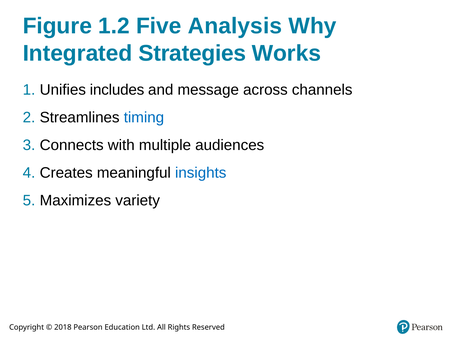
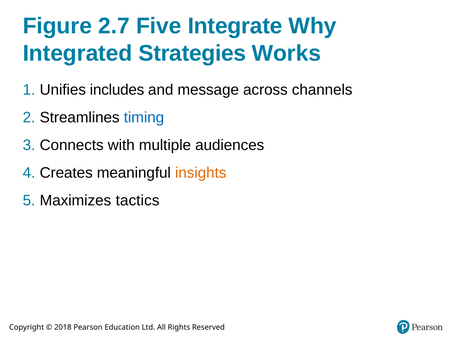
1.2: 1.2 -> 2.7 (114, 26)
Analysis: Analysis -> Integrate (235, 26)
insights colour: blue -> orange (201, 172)
variety: variety -> tactics (138, 200)
